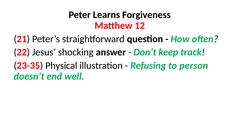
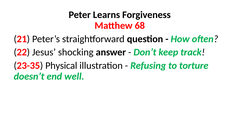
12: 12 -> 68 (140, 26)
person: person -> torture (194, 66)
